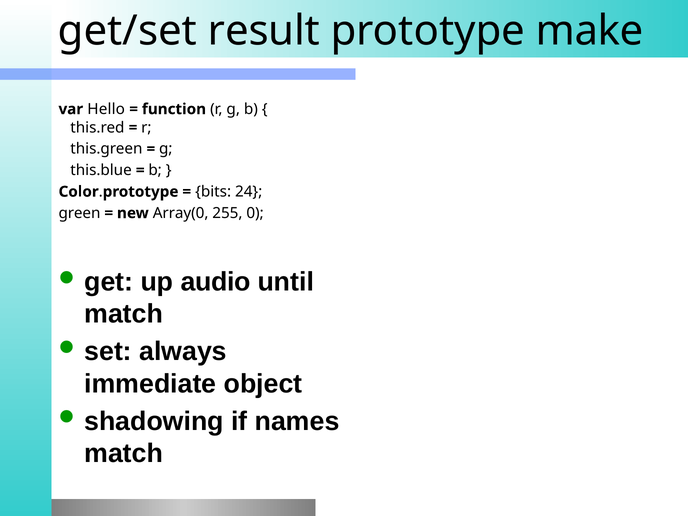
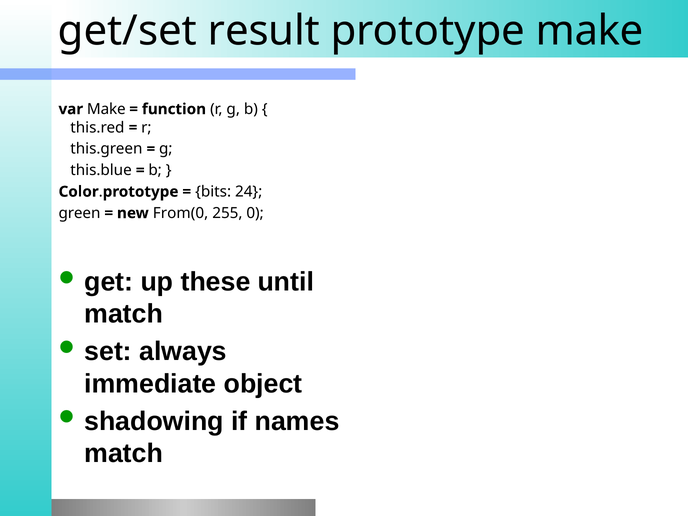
var Hello: Hello -> Make (106, 109)
Array(0: Array(0 -> From(0 (181, 213)
audio: audio -> these (216, 282)
